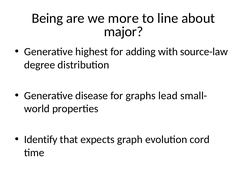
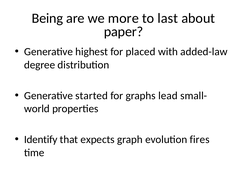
line: line -> last (168, 18)
major: major -> paper (124, 32)
adding: adding -> placed (141, 52)
source-law: source-law -> added-law (204, 52)
disease: disease -> started (92, 96)
cord: cord -> fires (200, 140)
